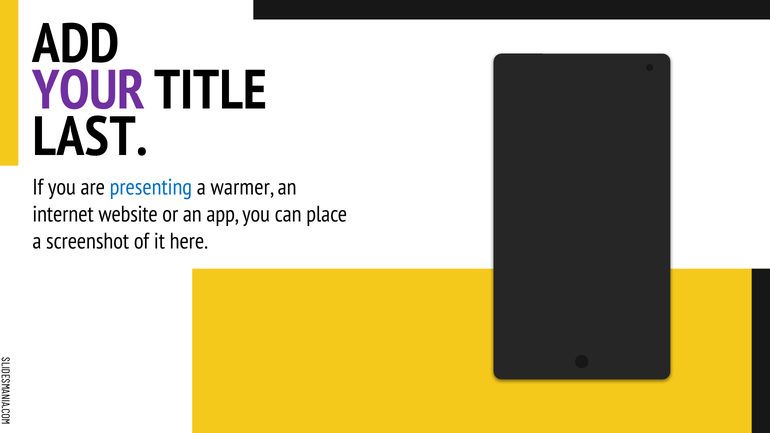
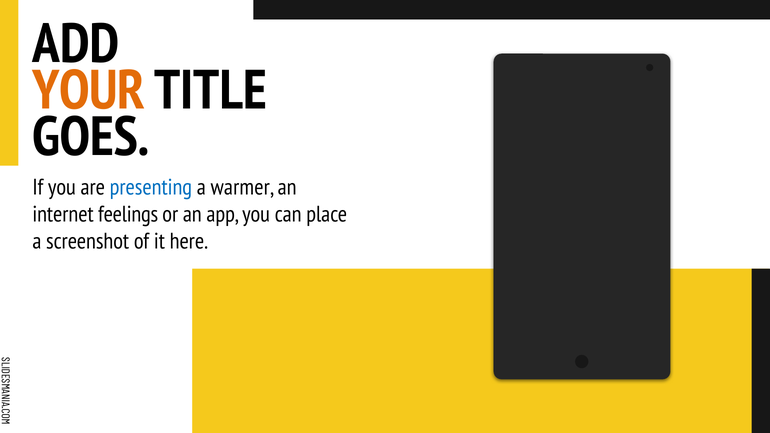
YOUR colour: purple -> orange (89, 90)
LAST: LAST -> GOES (91, 137)
website: website -> feelings (128, 214)
